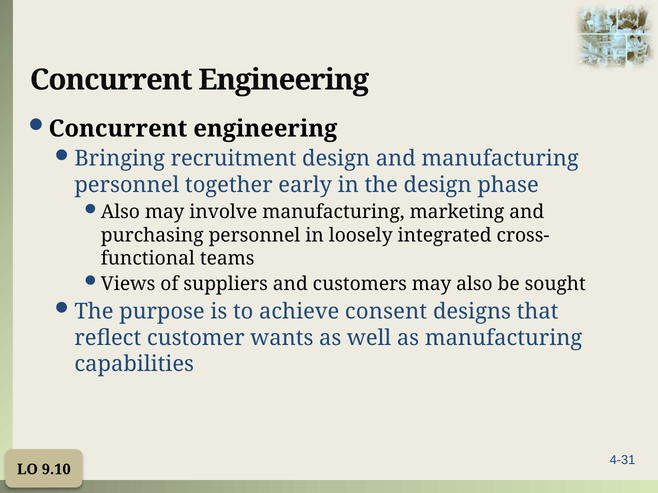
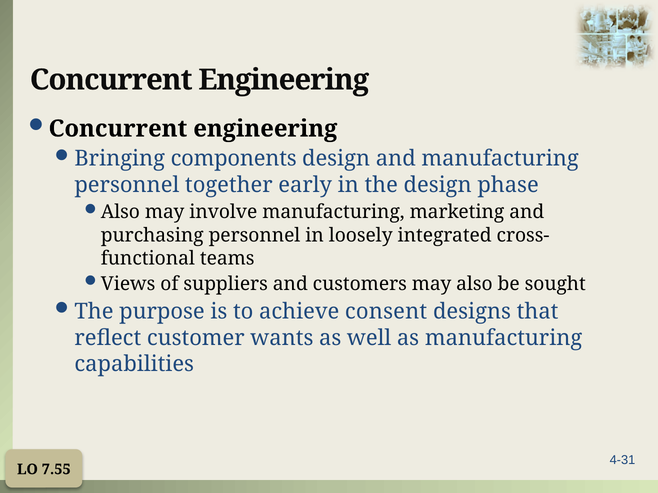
recruitment: recruitment -> components (234, 159)
9.10: 9.10 -> 7.55 (56, 470)
